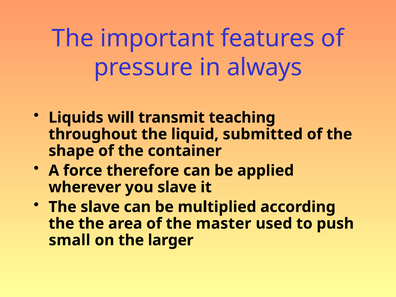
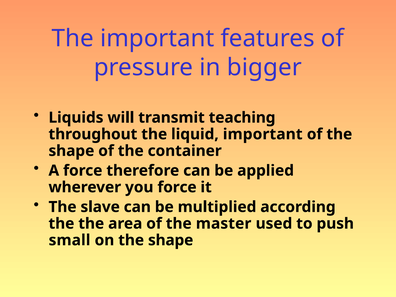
always: always -> bigger (264, 67)
liquid submitted: submitted -> important (263, 134)
you slave: slave -> force (177, 187)
on the larger: larger -> shape (171, 240)
